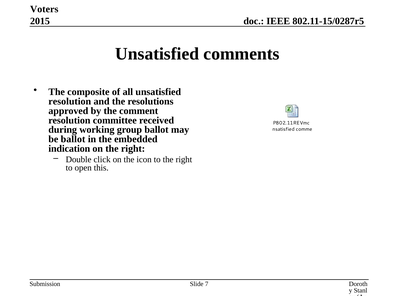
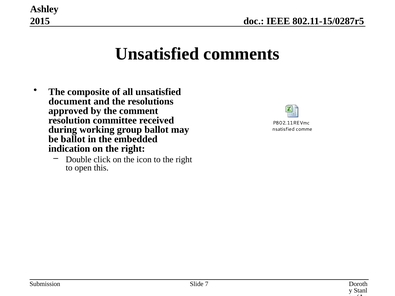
Voters: Voters -> Ashley (44, 9)
resolution: resolution -> document (70, 101)
